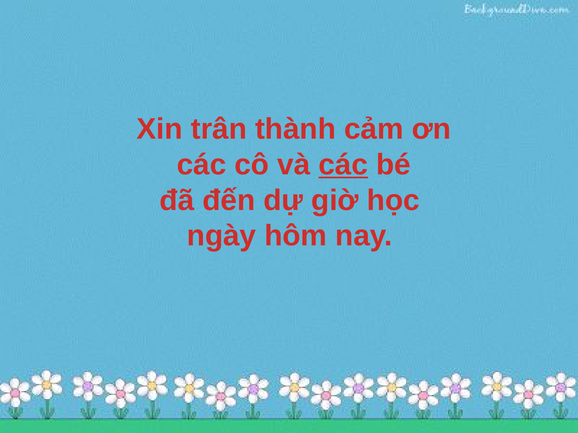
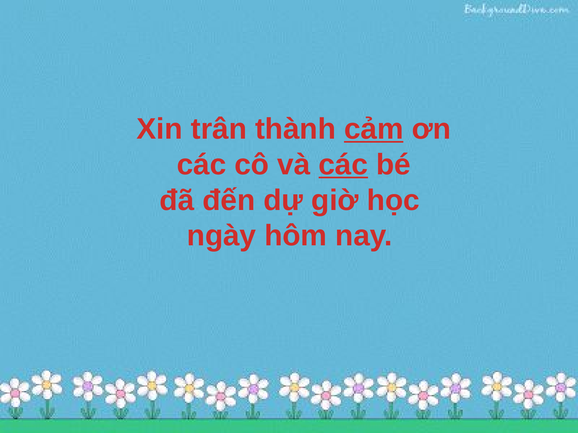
cảm underline: none -> present (374, 129)
